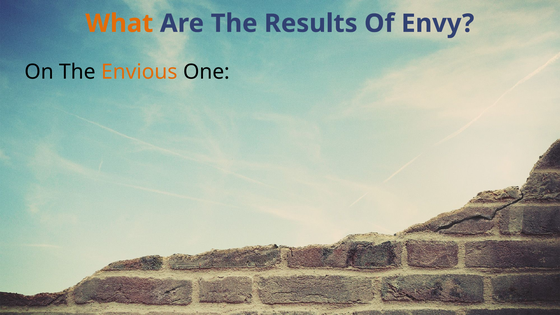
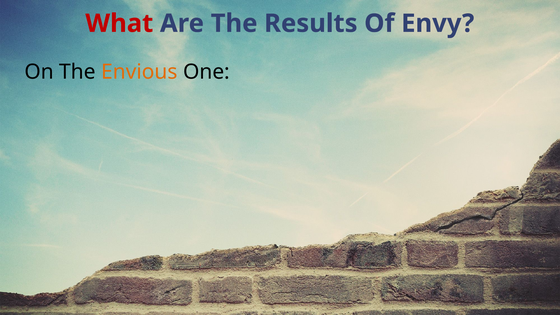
What colour: orange -> red (119, 23)
